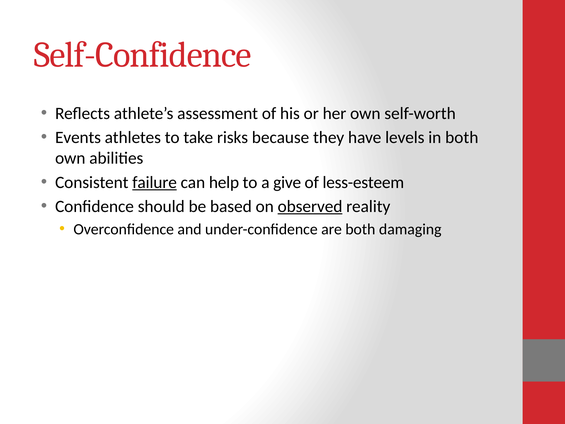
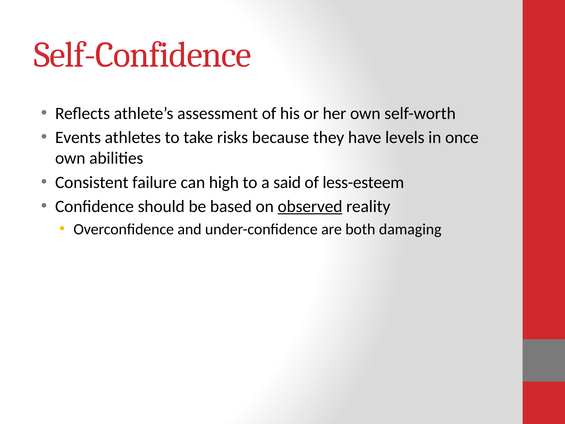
in both: both -> once (462, 137)
failure underline: present -> none (155, 182)
help: help -> high (224, 182)
give: give -> said (287, 182)
